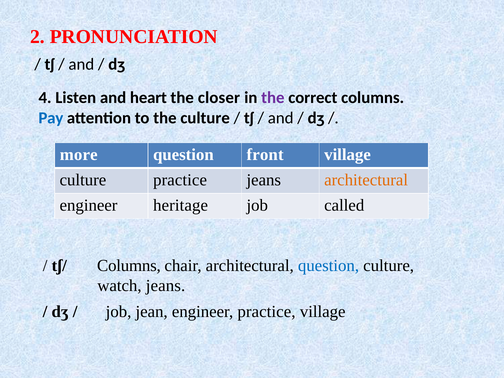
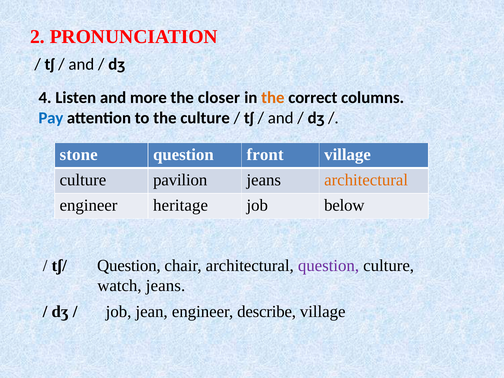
heart: heart -> more (148, 98)
the colour: purple -> orange (273, 98)
more: more -> stone (79, 155)
culture practice: practice -> pavilion (180, 180)
called: called -> below (344, 205)
tʃ/ Columns: Columns -> Question (129, 265)
question colour: blue -> purple (328, 265)
engineer practice: practice -> describe (267, 312)
